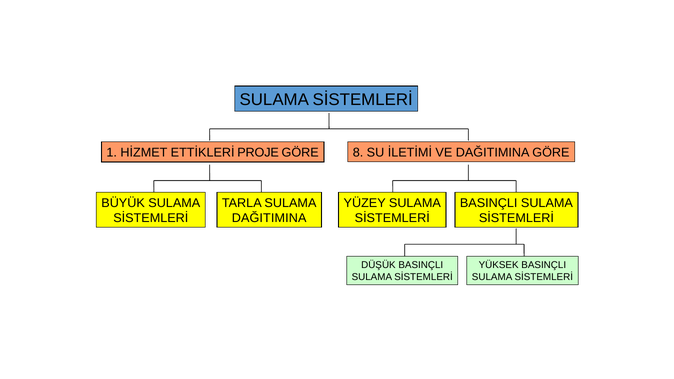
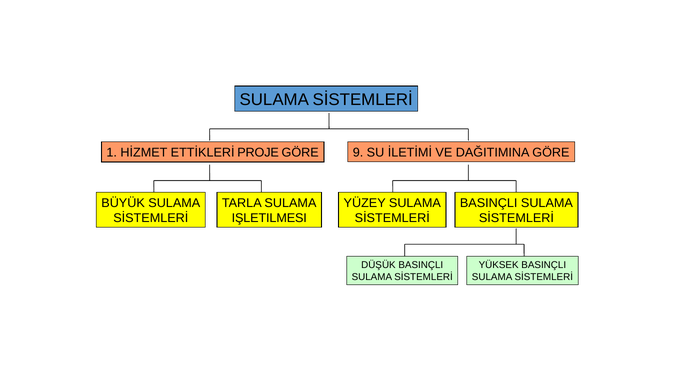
8: 8 -> 9 (358, 153)
DAĞITIMINA: DAĞITIMINA -> IŞLETILMESI (269, 218)
